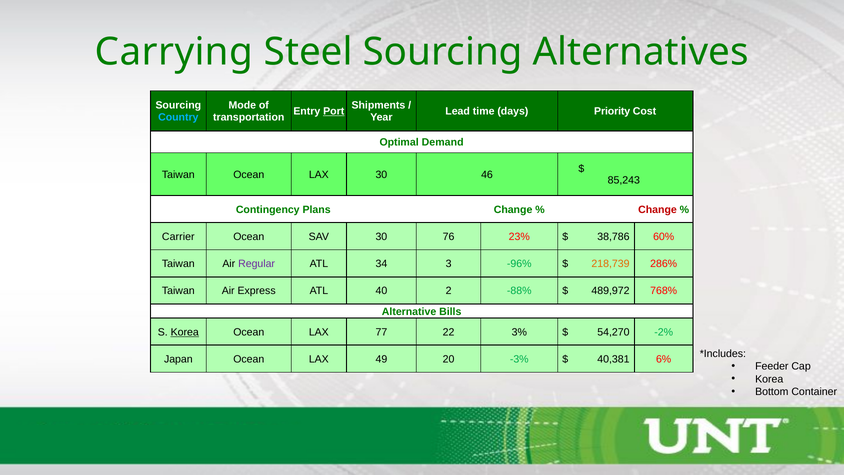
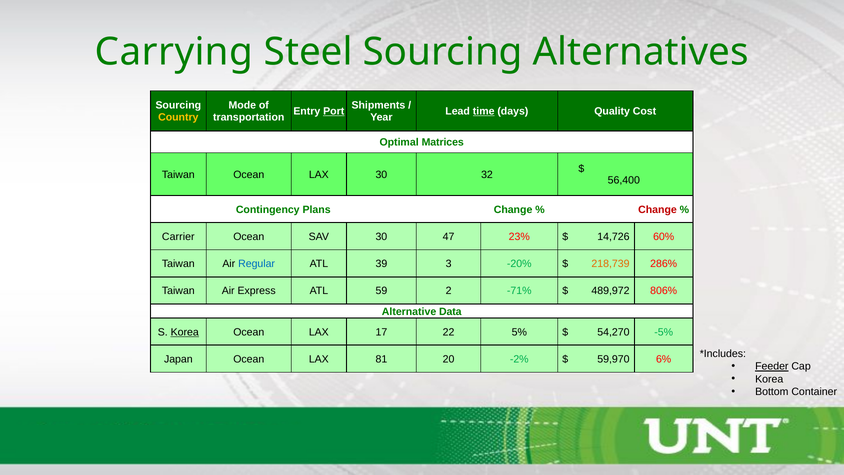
time underline: none -> present (484, 111)
Priority: Priority -> Quality (612, 111)
Country colour: light blue -> yellow (178, 117)
Demand: Demand -> Matrices (443, 142)
46: 46 -> 32 (487, 175)
85,243: 85,243 -> 56,400 (624, 180)
76: 76 -> 47 (449, 237)
38,786: 38,786 -> 14,726 (613, 237)
Regular colour: purple -> blue (257, 264)
34: 34 -> 39 (381, 264)
-96%: -96% -> -20% (519, 264)
40: 40 -> 59 (381, 291)
-88%: -88% -> -71% (519, 291)
768%: 768% -> 806% (664, 291)
Bills: Bills -> Data (450, 311)
77: 77 -> 17 (381, 332)
3%: 3% -> 5% (519, 332)
-2%: -2% -> -5% (664, 332)
49: 49 -> 81 (381, 359)
-3%: -3% -> -2% (519, 359)
40,381: 40,381 -> 59,970 (613, 359)
Feeder underline: none -> present (772, 366)
